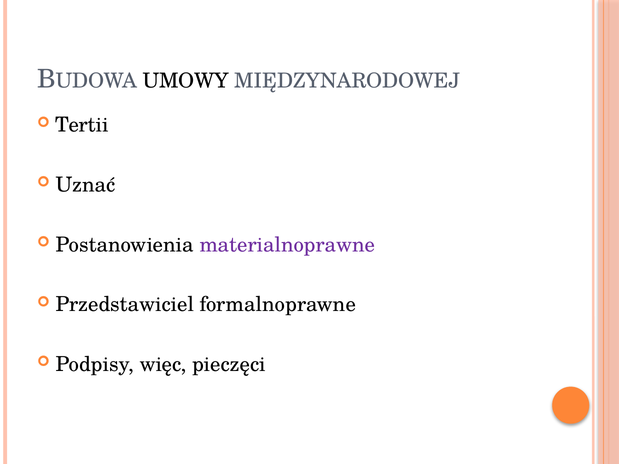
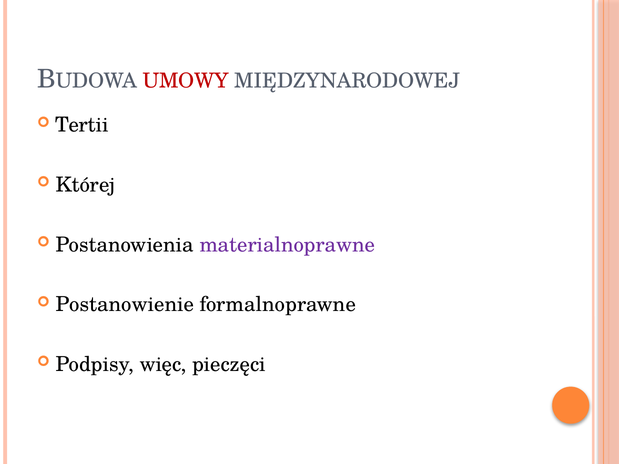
UMOWY colour: black -> red (186, 81)
Uznać: Uznać -> Której (86, 185)
Przedstawiciel: Przedstawiciel -> Postanowienie (125, 305)
